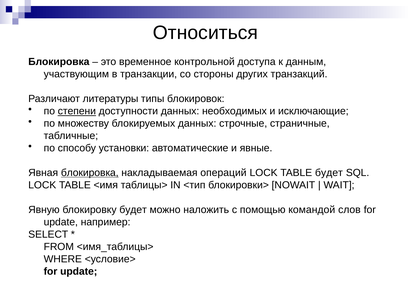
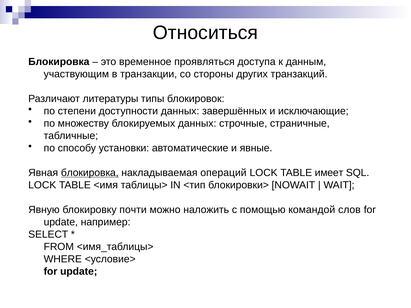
контрольной: контрольной -> проявляться (204, 62)
степени underline: present -> none (77, 111)
необходимых: необходимых -> завершённых (234, 111)
TABLE будет: будет -> имеет (329, 173)
блокировку будет: будет -> почти (133, 210)
